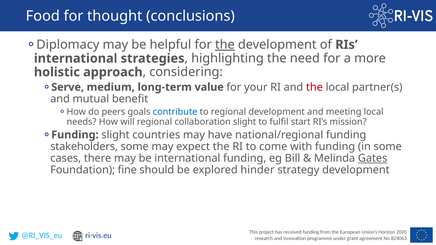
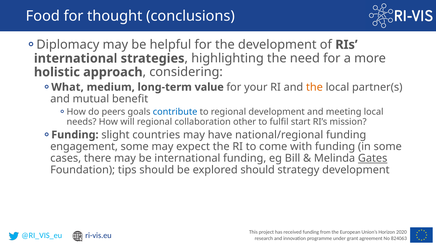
the underline: present -> none (225, 45)
Serve: Serve -> What (67, 87)
the colour: red -> orange (314, 87)
collaboration slight: slight -> other (245, 122)
stakeholders: stakeholders -> engagement (84, 147)
fine: fine -> tips (127, 170)
explored hinder: hinder -> should (258, 170)
